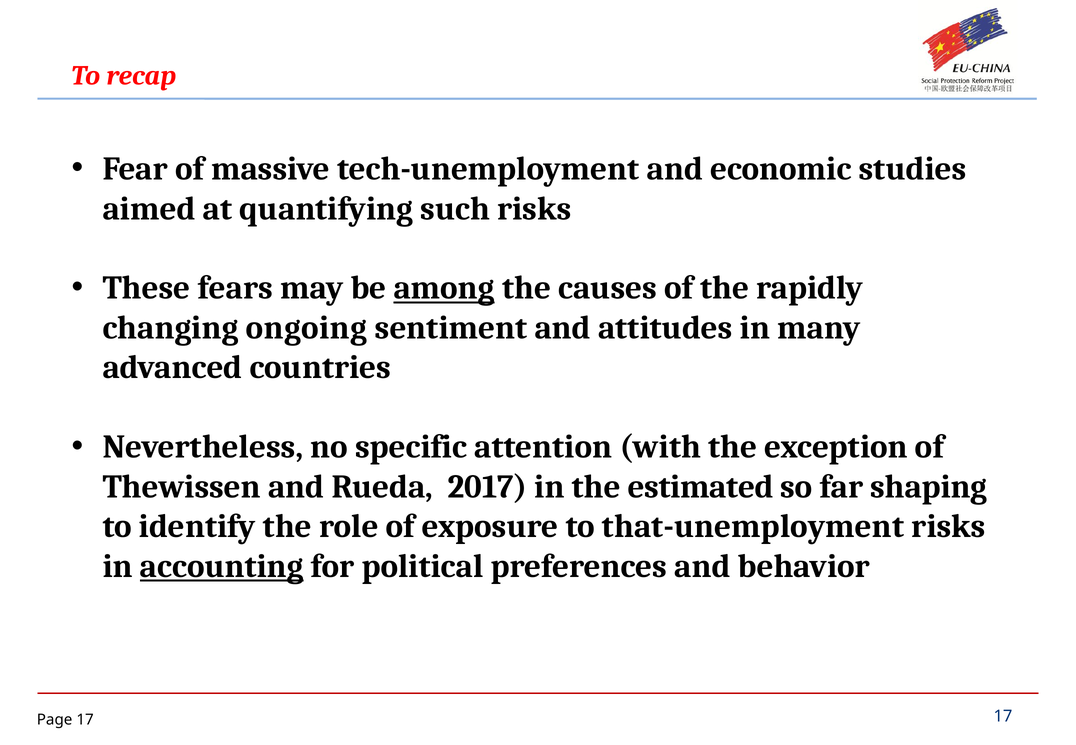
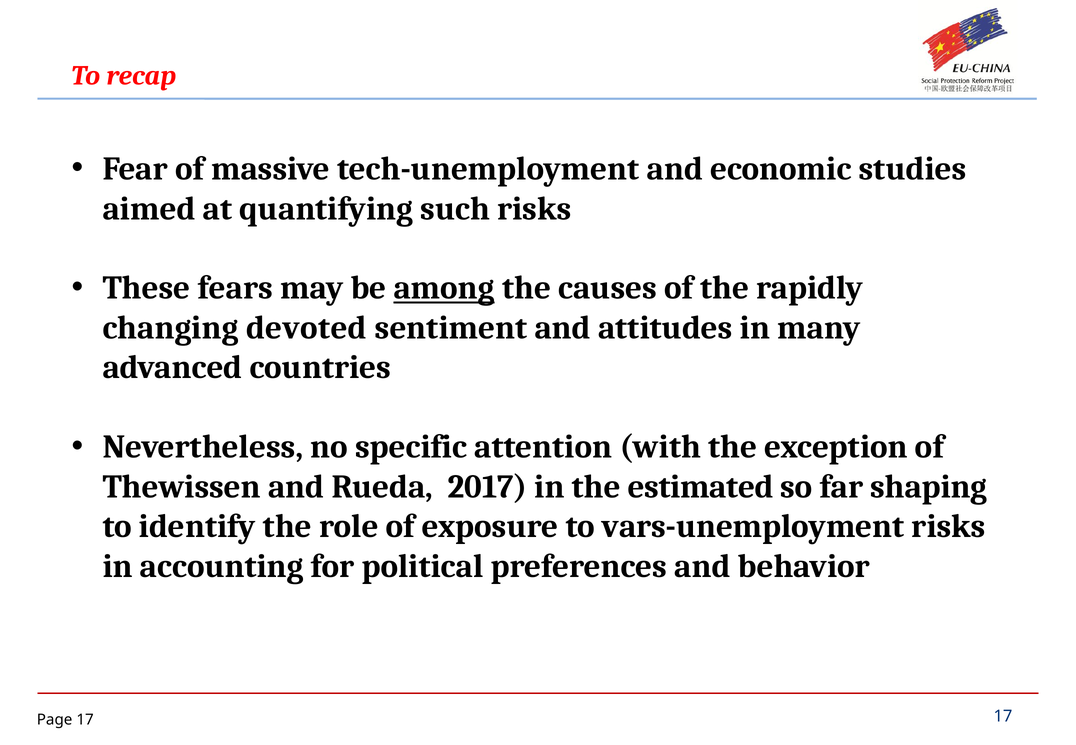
ongoing: ongoing -> devoted (306, 328)
that-unemployment: that-unemployment -> vars-unemployment (753, 526)
accounting underline: present -> none (222, 566)
